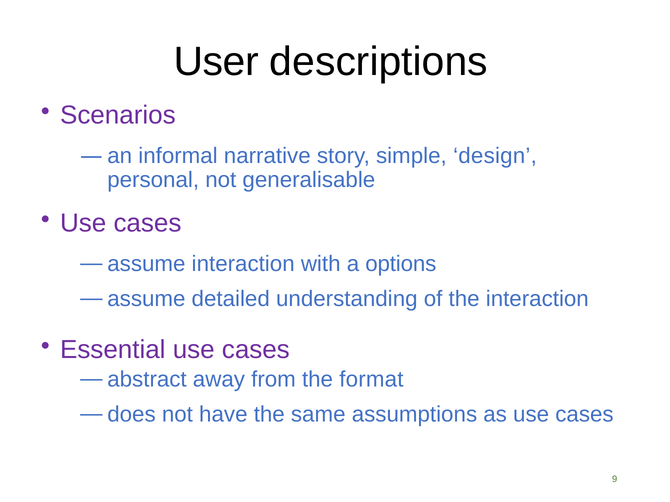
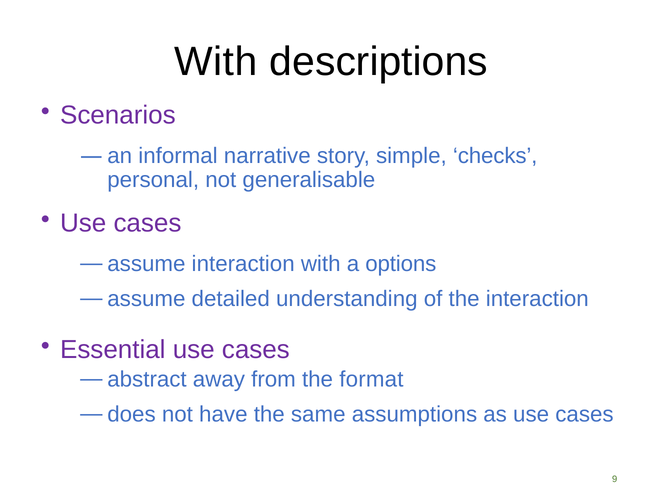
User: User -> With (216, 62)
design: design -> checks (495, 156)
